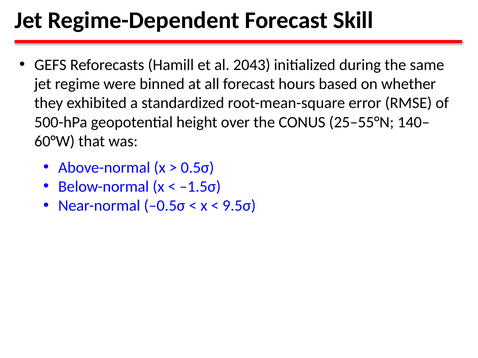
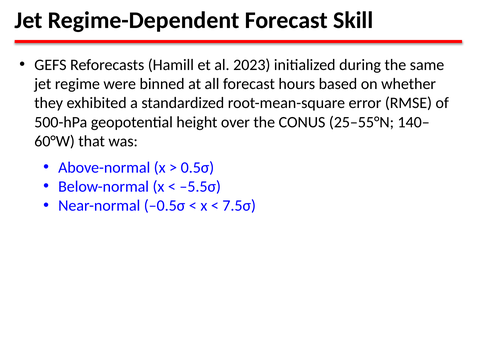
2043: 2043 -> 2023 (252, 65)
–1.5σ: –1.5σ -> –5.5σ (200, 187)
9.5σ: 9.5σ -> 7.5σ (239, 206)
